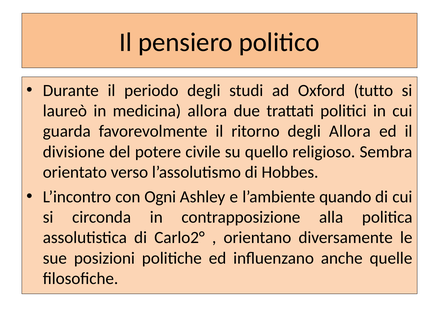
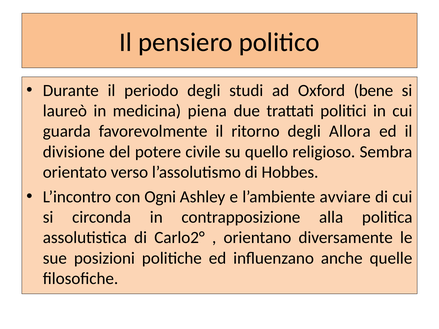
tutto: tutto -> bene (373, 90)
medicina allora: allora -> piena (207, 111)
quando: quando -> avviare (345, 197)
